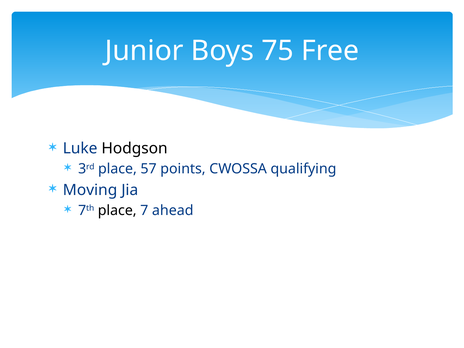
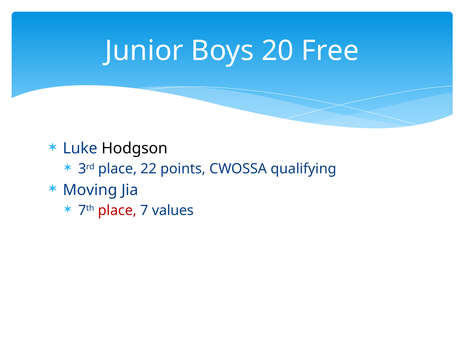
75: 75 -> 20 (278, 51)
57: 57 -> 22 (149, 169)
place colour: black -> red (117, 210)
ahead: ahead -> values (173, 210)
